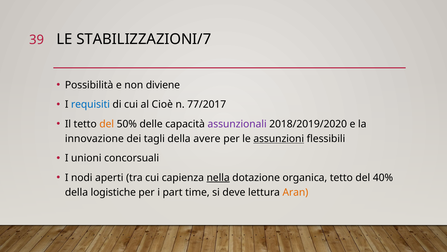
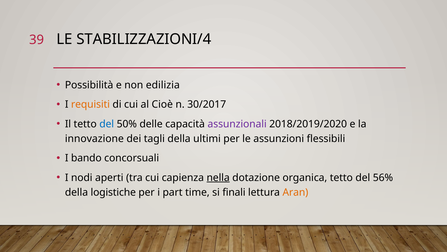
STABILIZZAZIONI/7: STABILIZZAZIONI/7 -> STABILIZZAZIONI/4 (144, 39)
diviene: diviene -> edilizia (163, 85)
requisiti colour: blue -> orange (90, 104)
77/2017: 77/2017 -> 30/2017 (207, 104)
del colour: orange -> blue (107, 124)
avere: avere -> ultimi (207, 138)
assunzioni underline: present -> none (279, 138)
unioni: unioni -> bando (86, 158)
40%: 40% -> 56% (383, 177)
deve: deve -> finali (234, 192)
